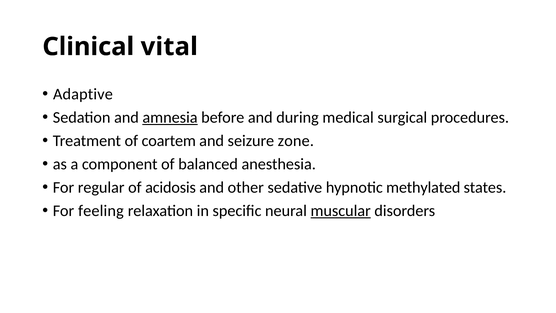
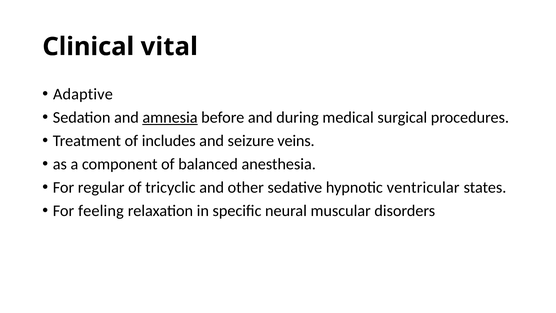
coartem: coartem -> includes (169, 141)
zone: zone -> veins (296, 141)
acidosis: acidosis -> tricyclic (170, 187)
methylated: methylated -> ventricular (423, 187)
muscular underline: present -> none (341, 211)
